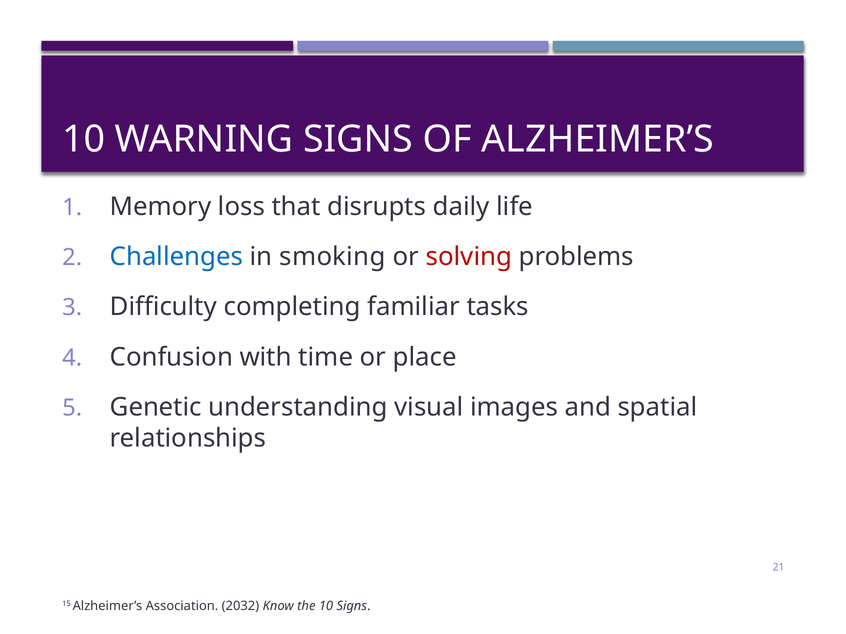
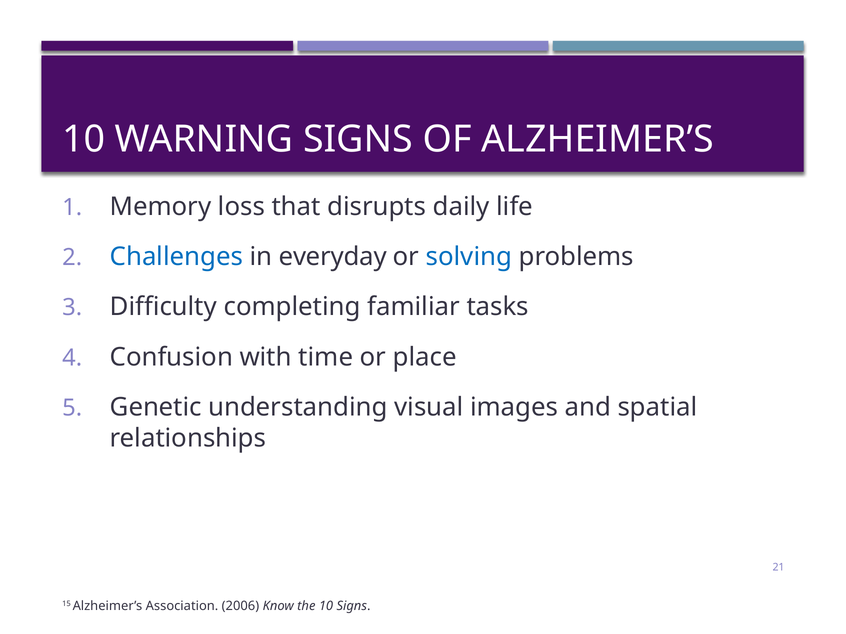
smoking: smoking -> everyday (333, 257)
solving colour: red -> blue (469, 257)
2032: 2032 -> 2006 (240, 607)
